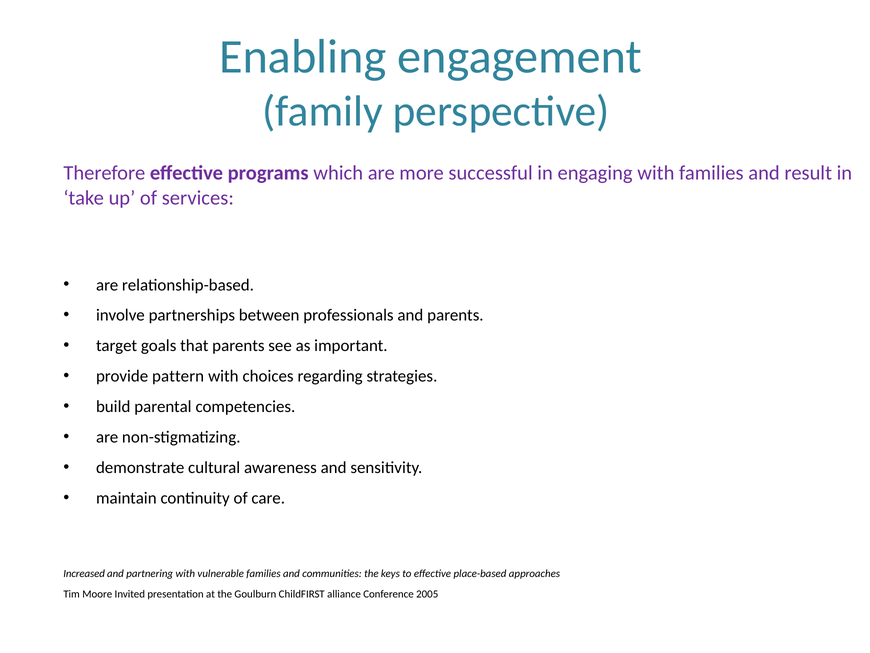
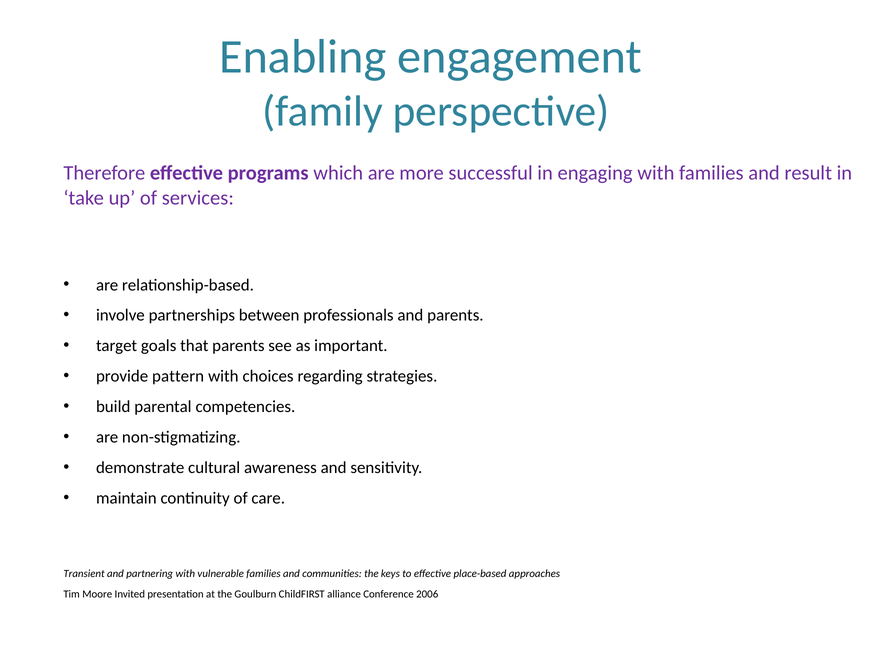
Increased: Increased -> Transient (84, 573)
2005: 2005 -> 2006 (427, 593)
